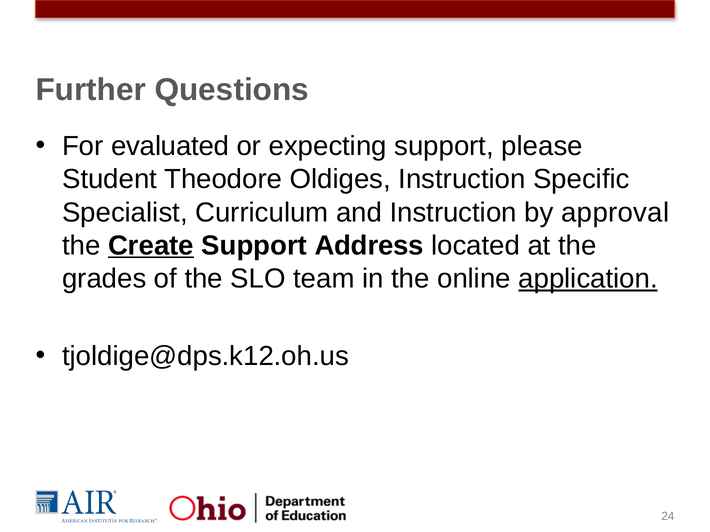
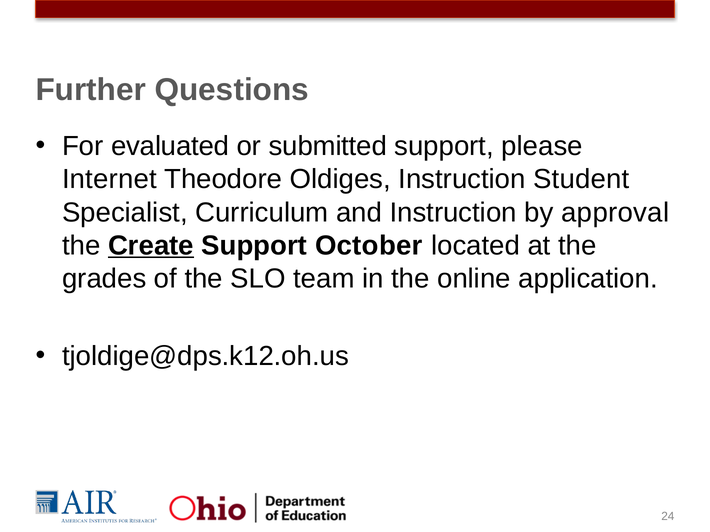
expecting: expecting -> submitted (328, 146)
Student: Student -> Internet (110, 179)
Specific: Specific -> Student (581, 179)
Address: Address -> October (369, 246)
application underline: present -> none (588, 279)
